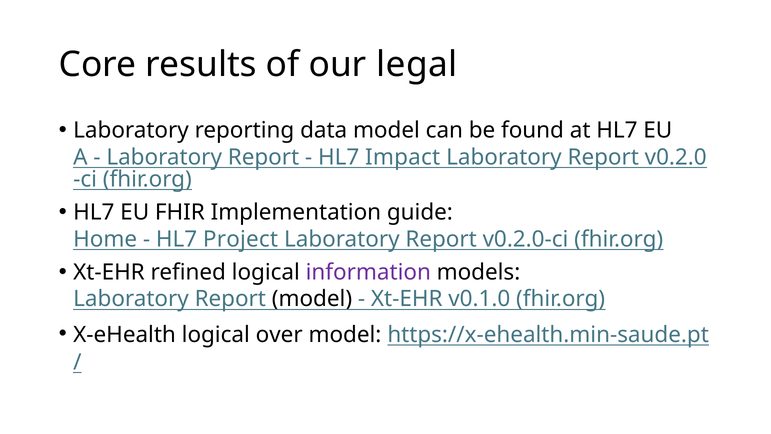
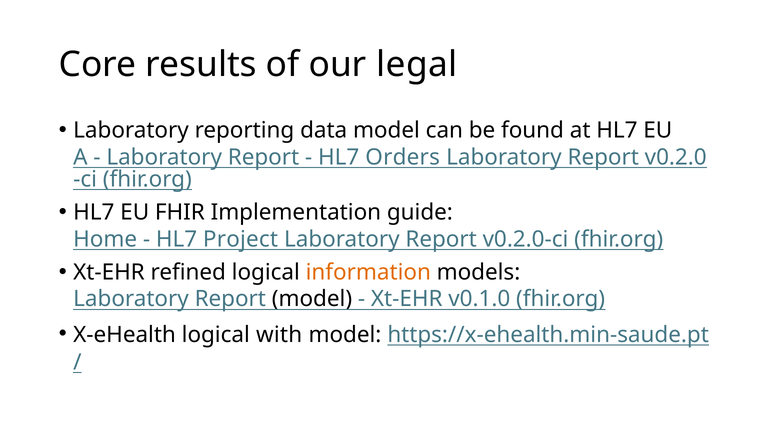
Impact: Impact -> Orders (403, 157)
information colour: purple -> orange (368, 272)
over: over -> with (279, 334)
